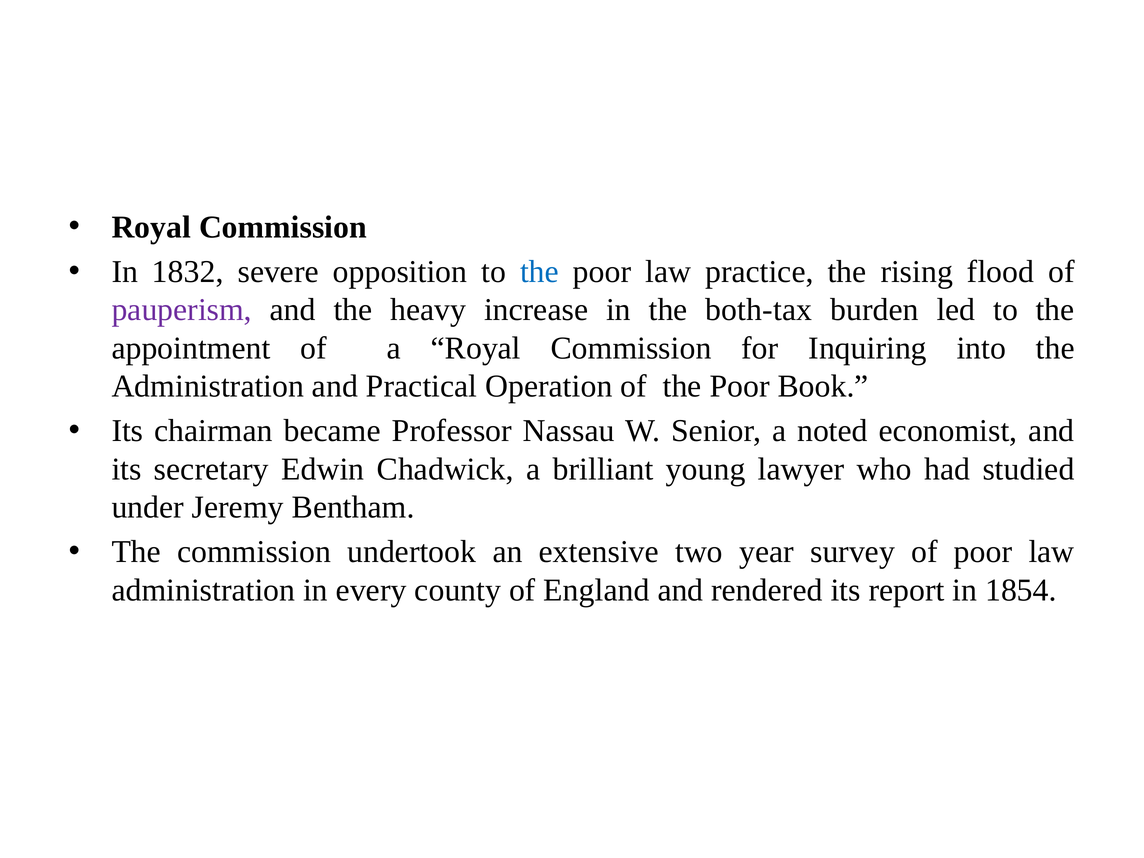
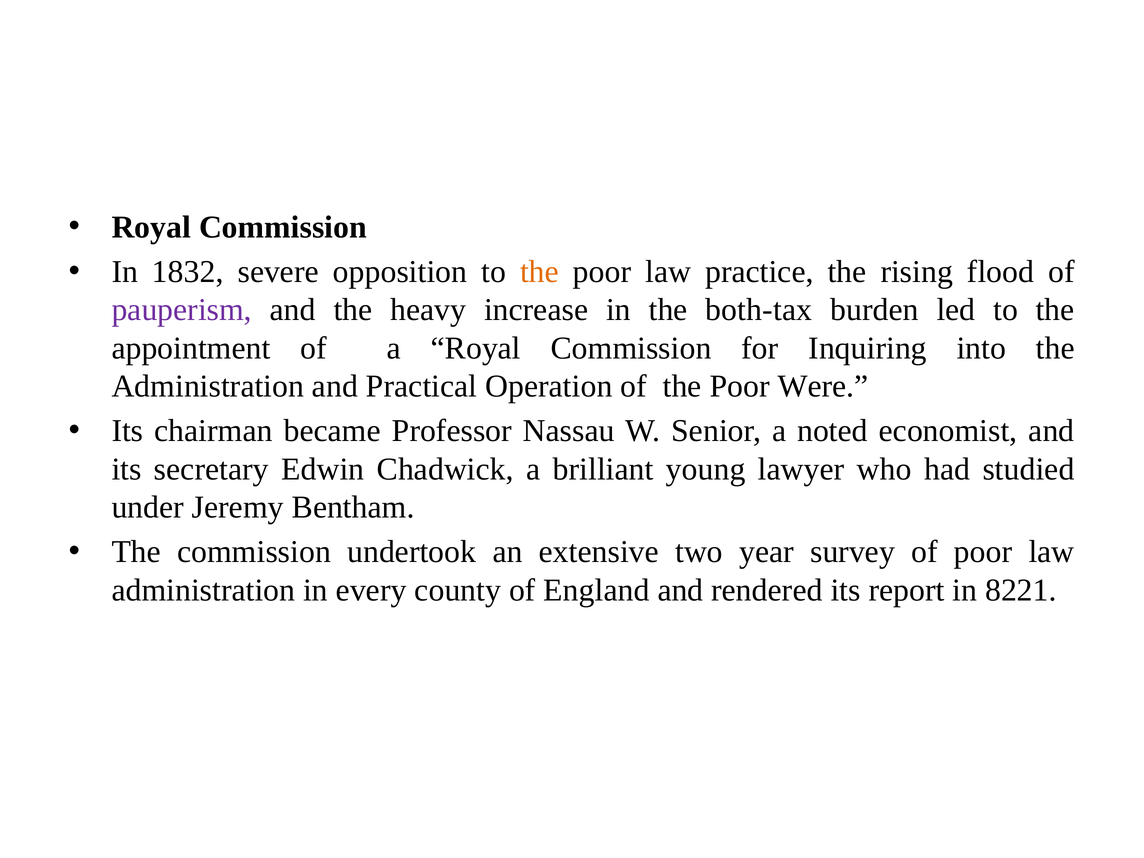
the colour: blue -> orange (539, 272)
Book: Book -> Were (823, 386)
1854: 1854 -> 8221 (1021, 590)
